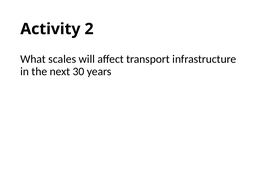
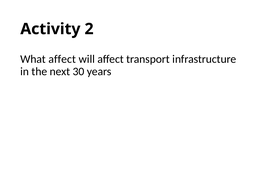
What scales: scales -> affect (62, 59)
